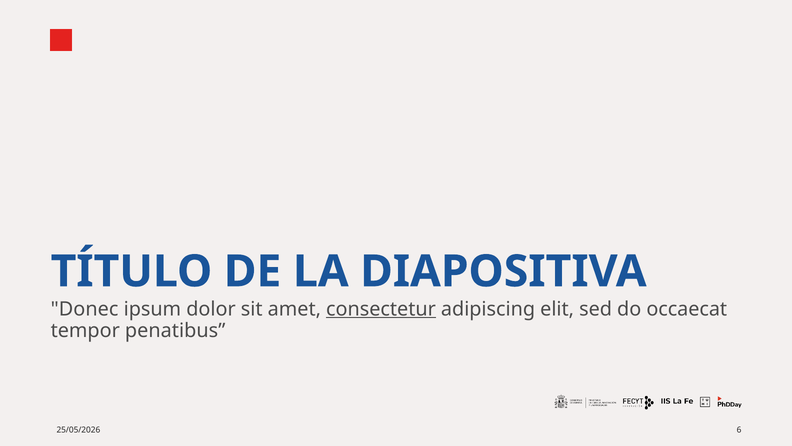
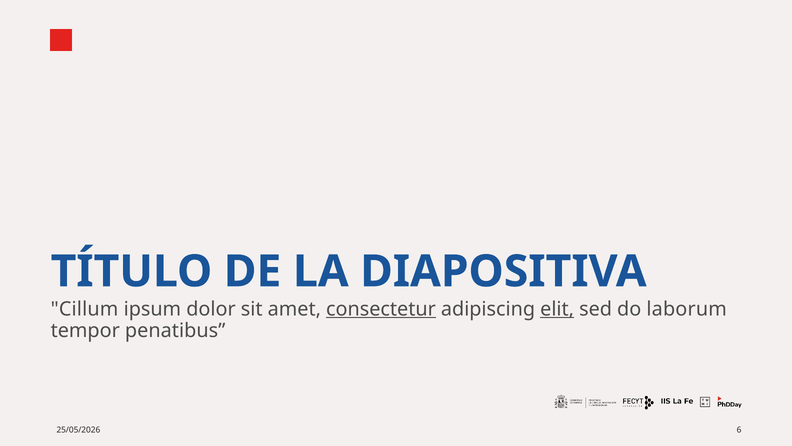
Donec: Donec -> Cillum (84, 309)
elit underline: none -> present (557, 309)
occaecat: occaecat -> laborum (687, 309)
